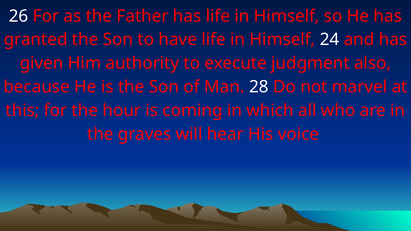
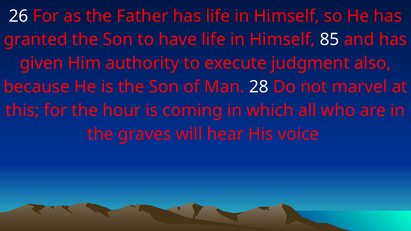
24: 24 -> 85 (329, 40)
